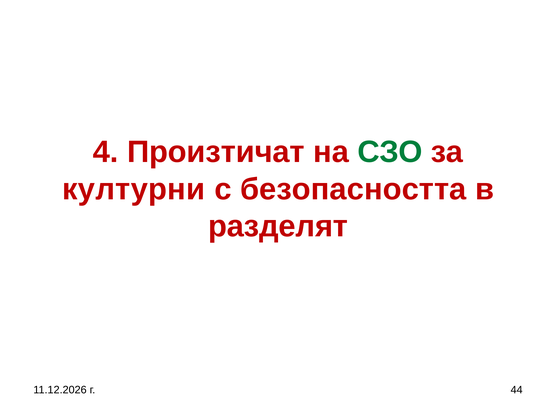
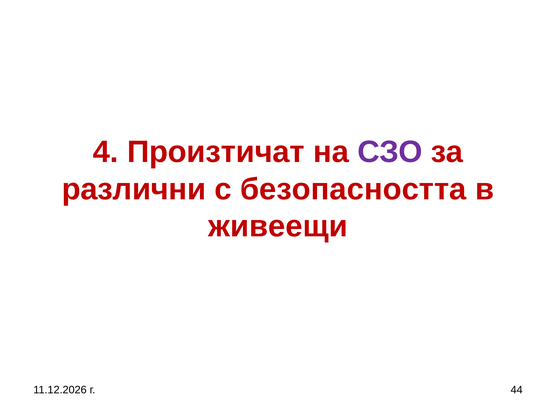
СЗО colour: green -> purple (390, 152)
културни: културни -> различни (134, 189)
разделят: разделят -> живеещи (278, 226)
